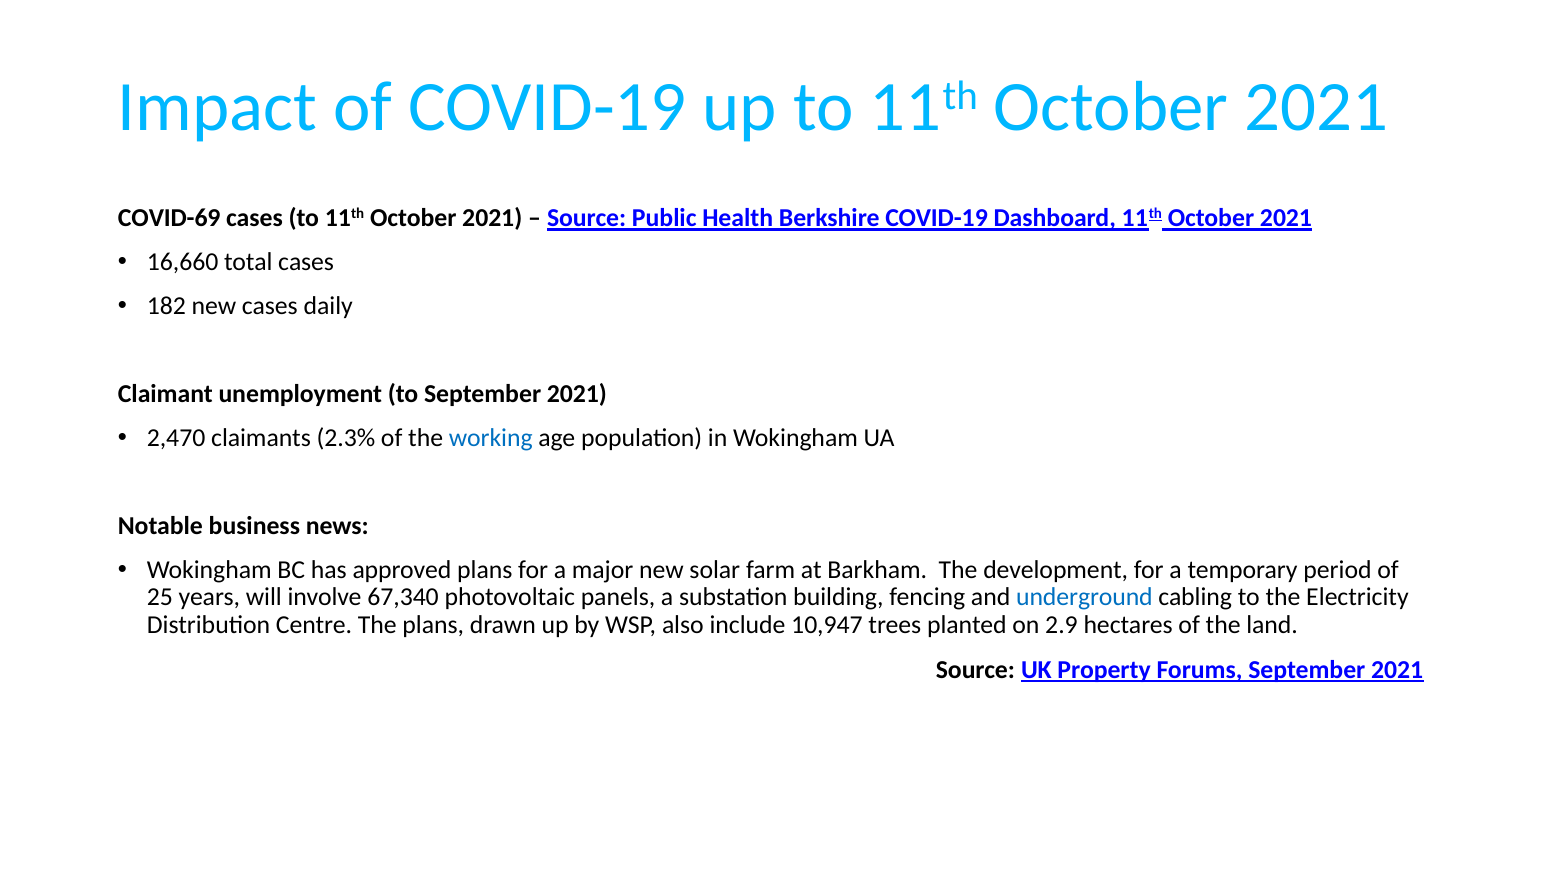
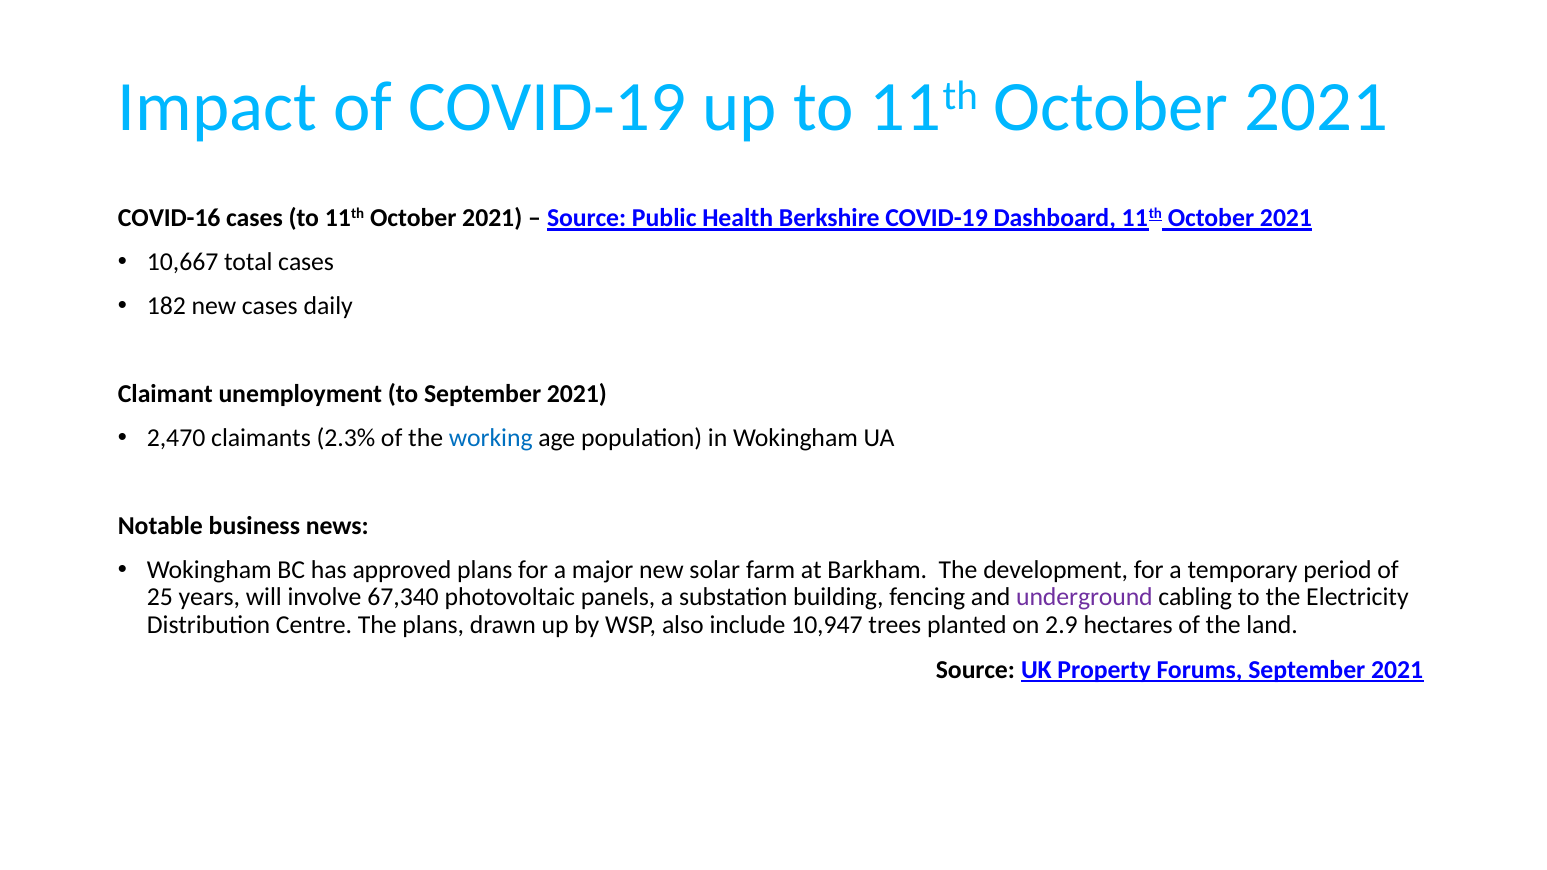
COVID-69: COVID-69 -> COVID-16 (169, 218)
16,660: 16,660 -> 10,667 (183, 262)
underground colour: blue -> purple (1084, 598)
